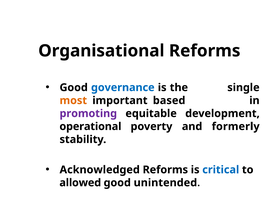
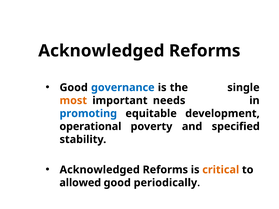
Organisational: Organisational -> Acknowledged (101, 51)
based: based -> needs (169, 101)
promoting colour: purple -> blue (88, 114)
formerly: formerly -> specified (236, 127)
critical colour: blue -> orange (221, 170)
unintended: unintended -> periodically (165, 183)
